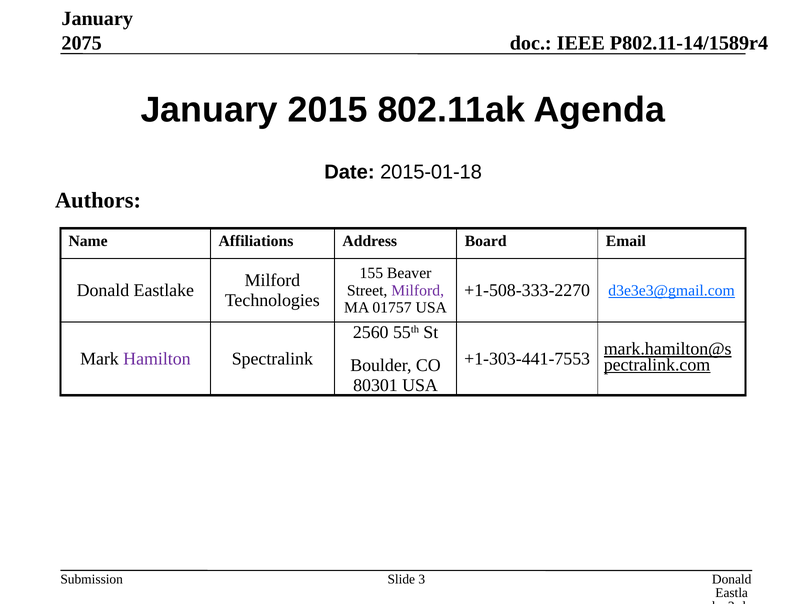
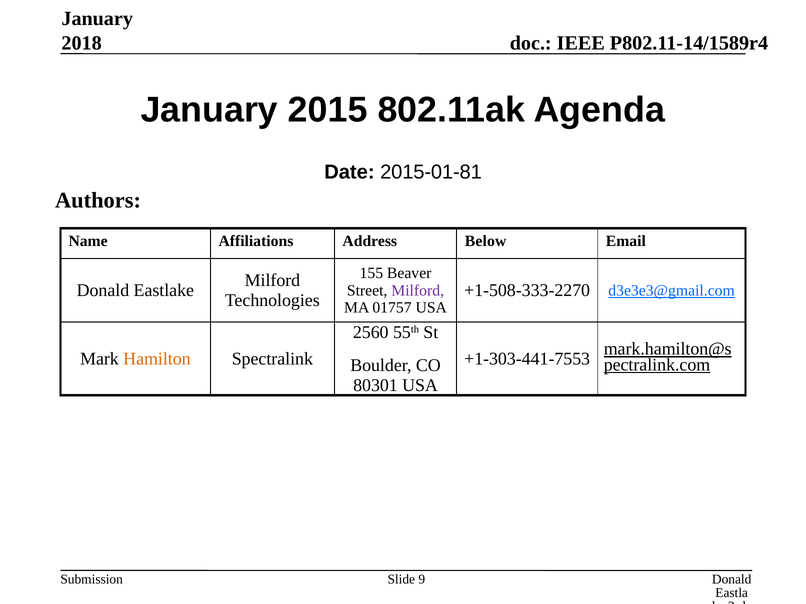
2075: 2075 -> 2018 (82, 43)
2015-01-18: 2015-01-18 -> 2015-01-81 (431, 172)
Board: Board -> Below (486, 241)
Hamilton colour: purple -> orange (157, 359)
3: 3 -> 9 (422, 580)
